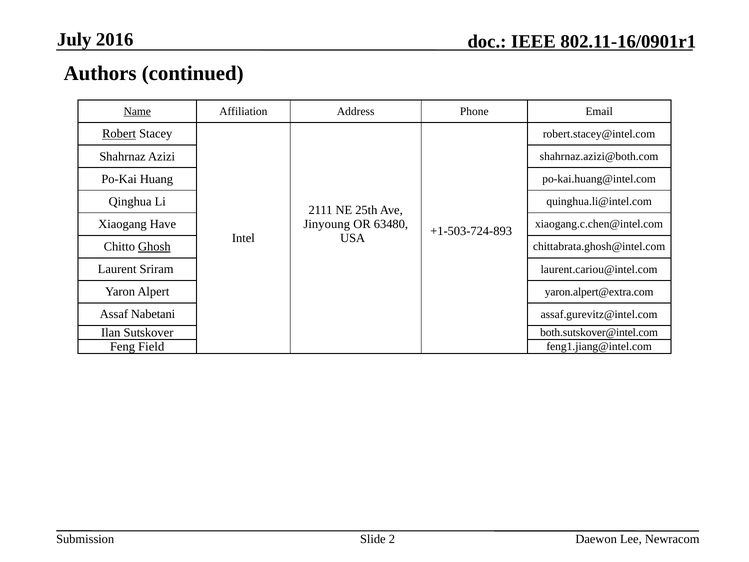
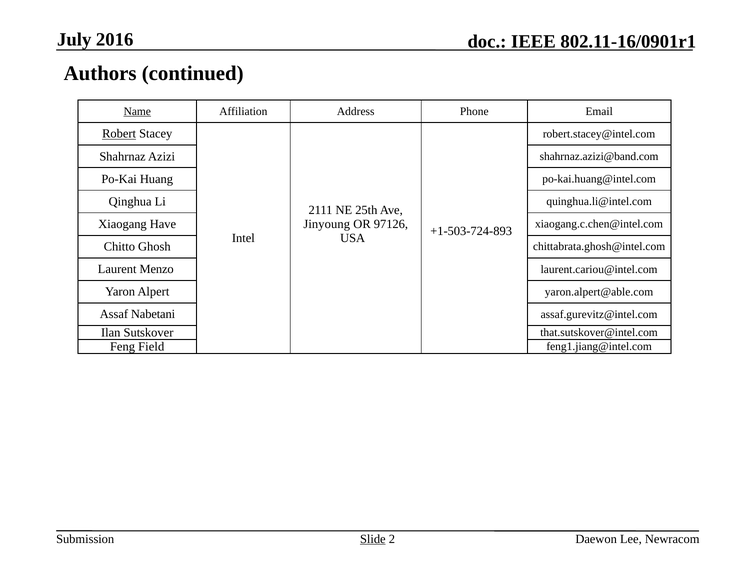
shahrnaz.azizi@both.com: shahrnaz.azizi@both.com -> shahrnaz.azizi@band.com (599, 156)
63480: 63480 -> 97126 (391, 224)
Ghosh underline: present -> none (154, 247)
Sriram: Sriram -> Menzo (157, 269)
yaron.alpert@extra.com: yaron.alpert@extra.com -> yaron.alpert@able.com (599, 292)
both.sutskover@intel.com: both.sutskover@intel.com -> that.sutskover@intel.com (599, 332)
Slide underline: none -> present (373, 539)
